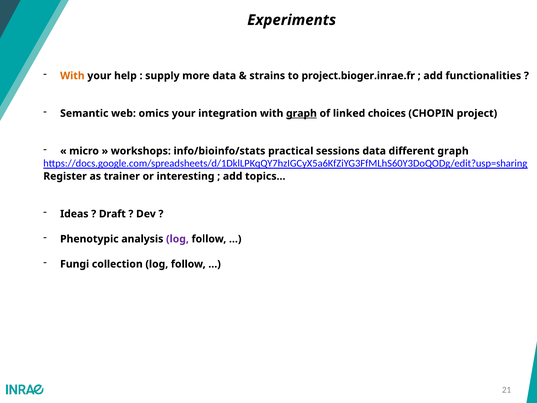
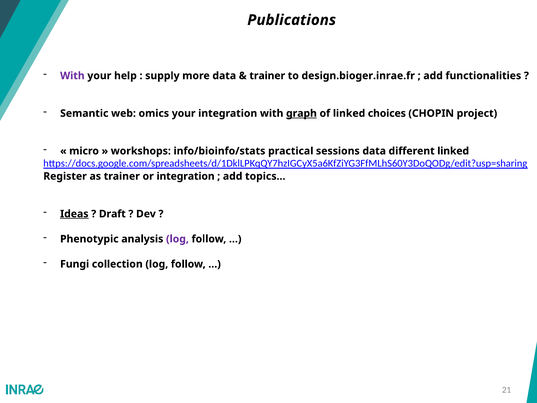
Experiments: Experiments -> Publications (292, 20)
With colour: orange -> purple (72, 76)
strains: strains -> trainer (267, 76)
project.bioger.inrae.fr: project.bioger.inrae.fr -> design.bioger.inrae.fr (358, 76)
different graph: graph -> linked (453, 151)
or interesting: interesting -> integration (186, 176)
Ideas underline: none -> present (74, 214)
